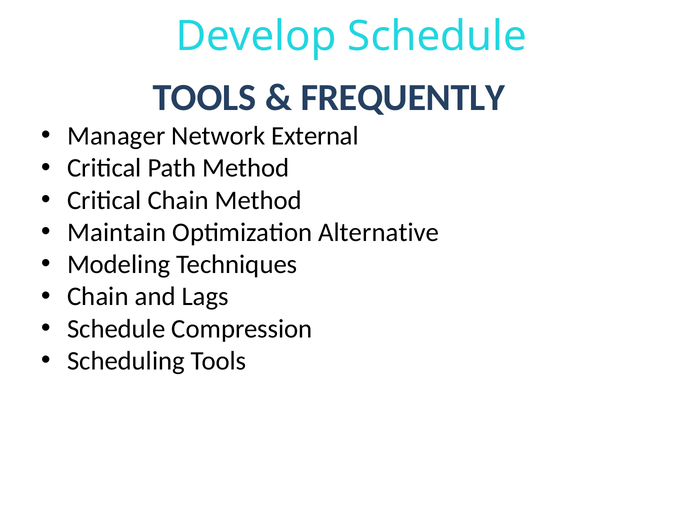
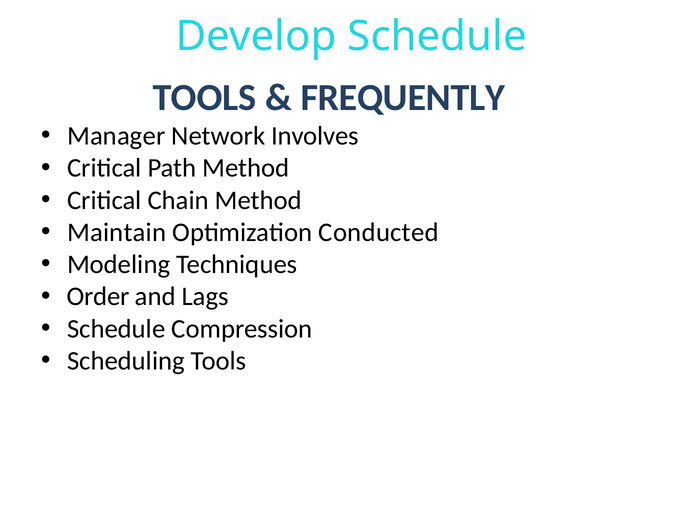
External: External -> Involves (315, 136)
Alternative: Alternative -> Conducted (379, 232)
Chain: Chain -> Order (98, 297)
